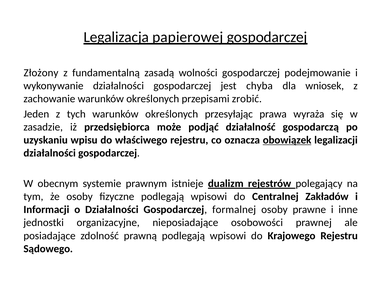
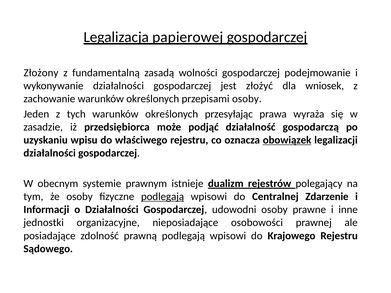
chyba: chyba -> złożyć (259, 86)
przepisami zrobić: zrobić -> osoby (247, 99)
podlegają underline: none -> present (163, 197)
Zakładów: Zakładów -> Zdarzenie (327, 197)
formalnej: formalnej -> udowodni (234, 210)
